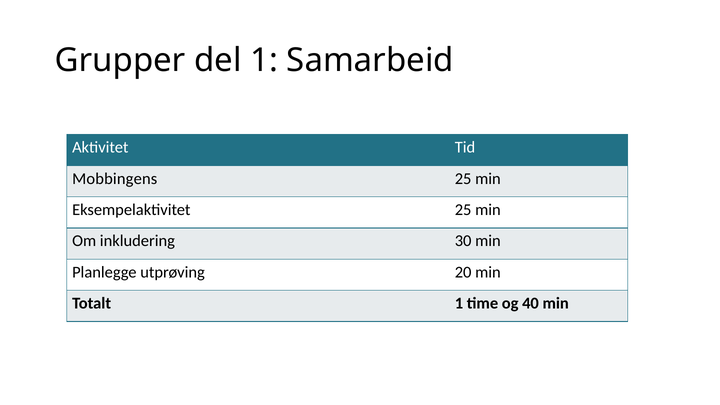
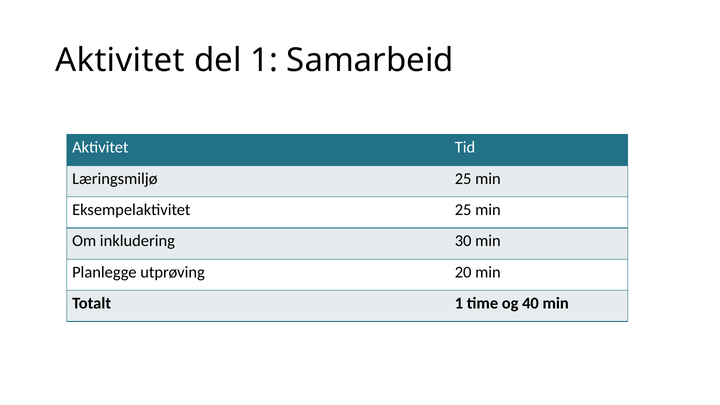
Grupper: Grupper -> Aktivitet (120, 60)
Mobbingens: Mobbingens -> Læringsmiljø (115, 179)
